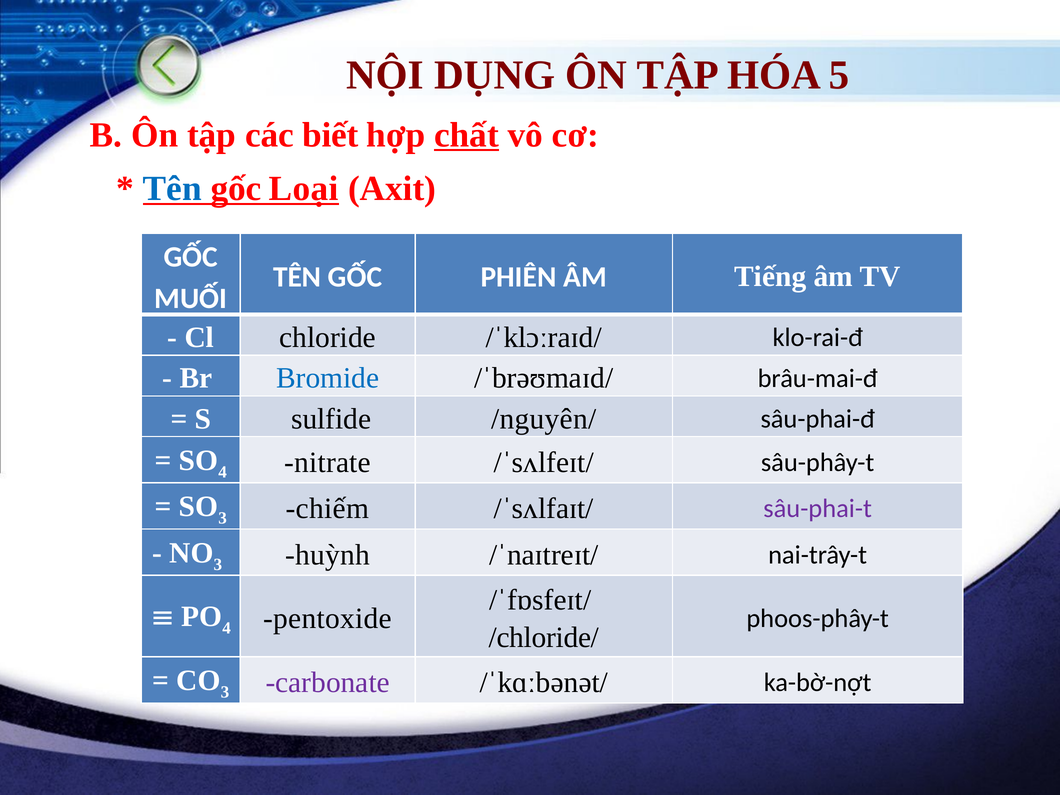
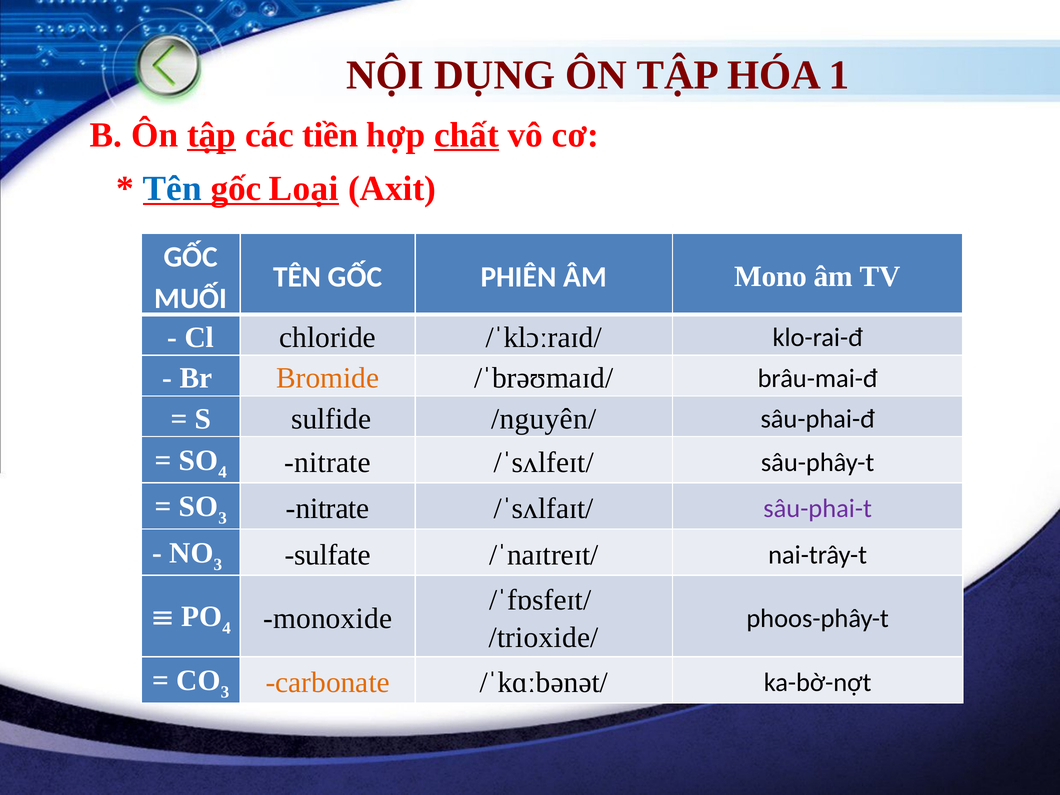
5: 5 -> 1 (839, 75)
tập underline: none -> present (212, 135)
biết: biết -> tiền (330, 135)
Tiếng: Tiếng -> Mono (771, 277)
Bromide colour: blue -> orange (328, 378)
chiếm: chiếm -> nitrate (328, 509)
huỳnh: huỳnh -> sulfate (328, 555)
pentoxide: pentoxide -> monoxide (328, 619)
/chloride/: /chloride/ -> /trioxide/ (544, 637)
carbonate colour: purple -> orange (328, 682)
